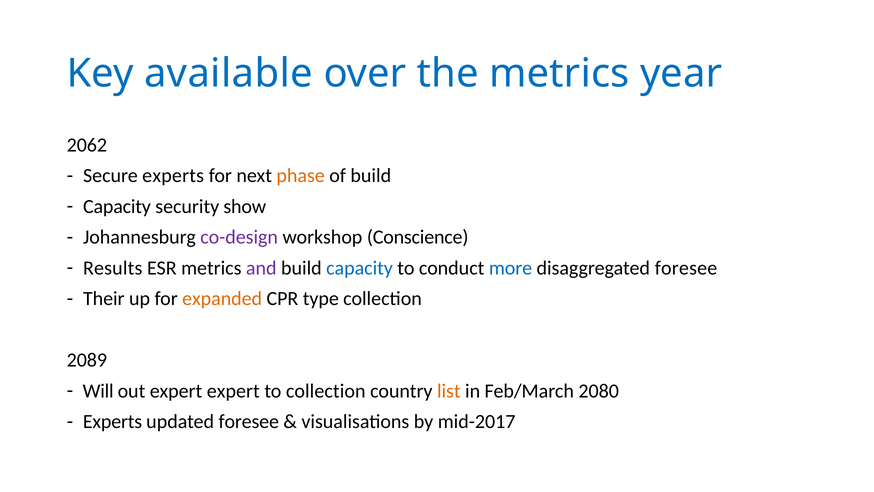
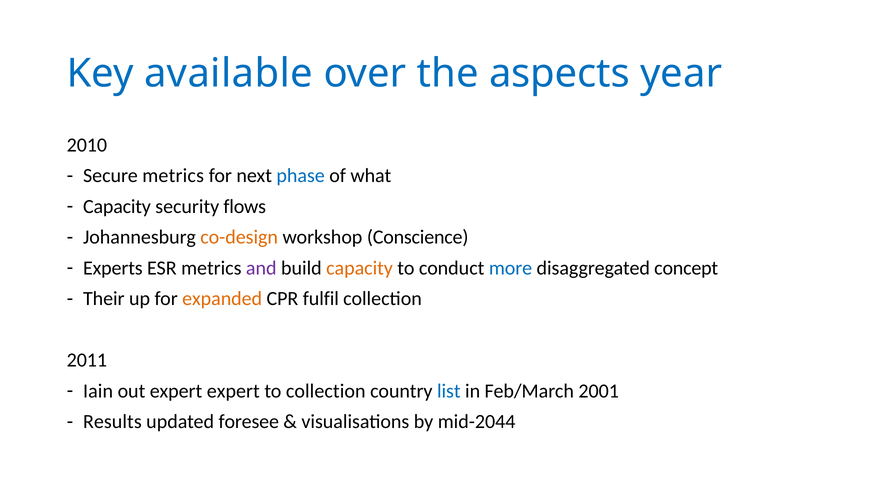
the metrics: metrics -> aspects (559, 73)
2062: 2062 -> 2010 (87, 145)
Secure experts: experts -> metrics (173, 176)
phase colour: orange -> blue (301, 176)
of build: build -> what (371, 176)
show: show -> flows (245, 206)
co-design colour: purple -> orange (239, 237)
Results: Results -> Experts (113, 268)
capacity colour: blue -> orange (360, 268)
disaggregated foresee: foresee -> concept (686, 268)
type: type -> fulfil (321, 299)
2089: 2089 -> 2011 (87, 360)
Will: Will -> Iain (98, 391)
list colour: orange -> blue (449, 391)
2080: 2080 -> 2001 (599, 391)
Experts: Experts -> Results (112, 421)
mid-2017: mid-2017 -> mid-2044 (477, 421)
